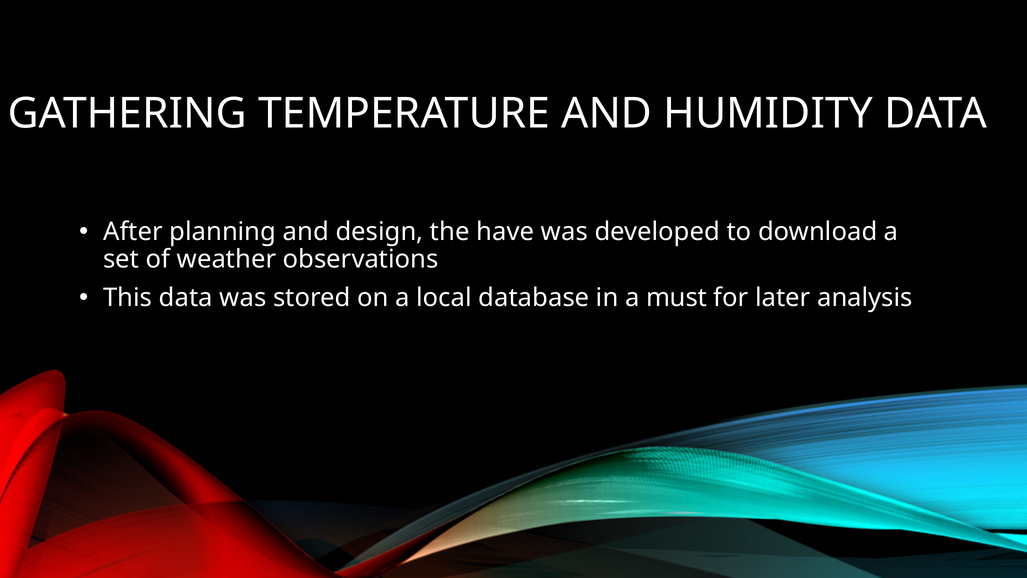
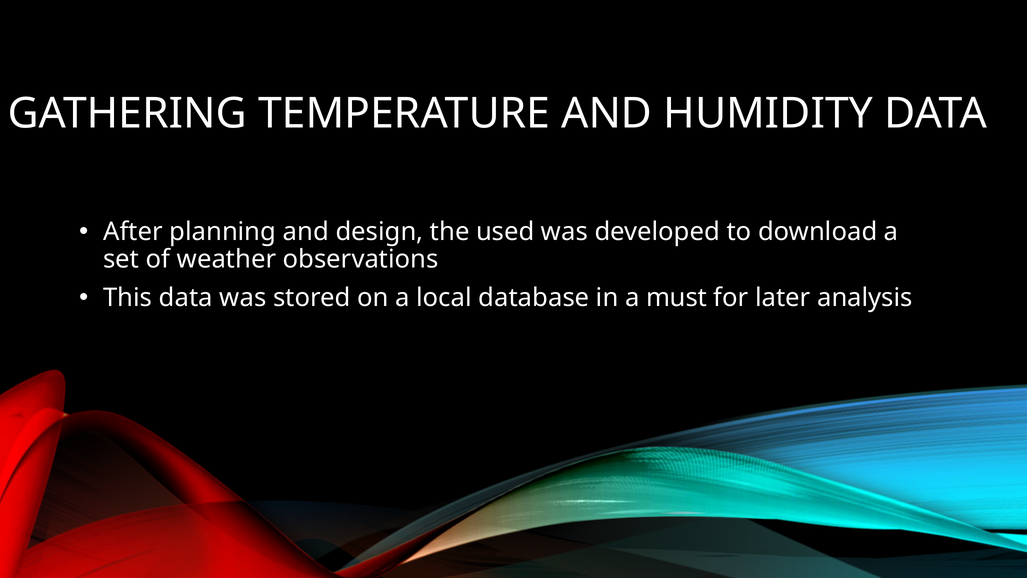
have: have -> used (505, 232)
